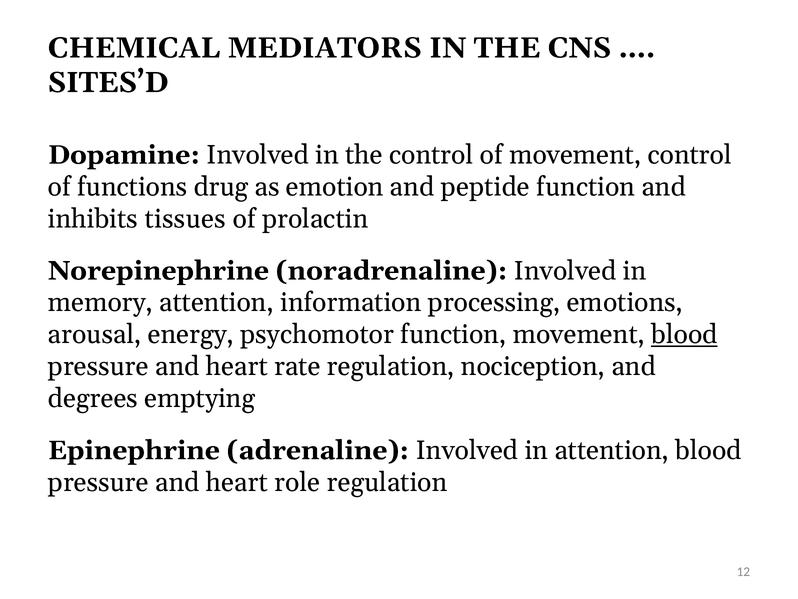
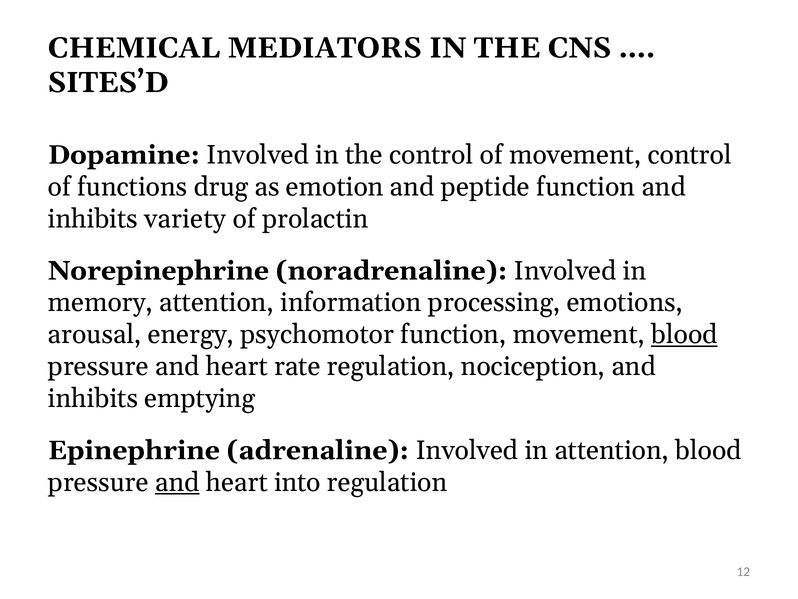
tissues: tissues -> variety (185, 219)
degrees: degrees -> inhibits (93, 398)
and underline: none -> present (177, 482)
role: role -> into (297, 482)
